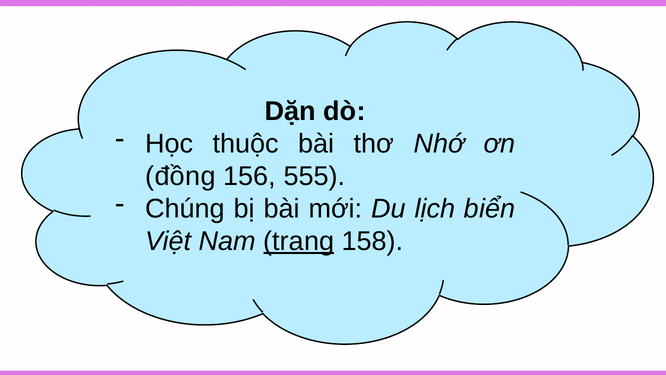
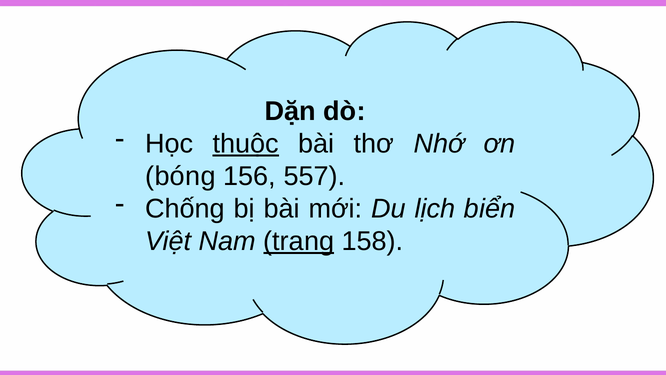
thuộc underline: none -> present (246, 144)
đồng: đồng -> bóng (180, 176)
555: 555 -> 557 (314, 176)
Chúng: Chúng -> Chống (185, 209)
